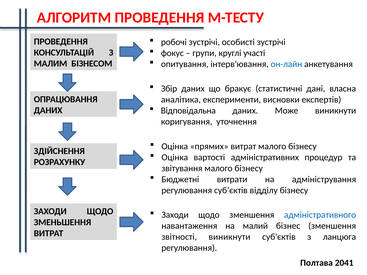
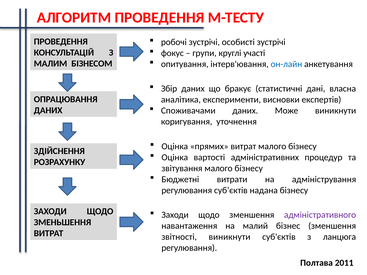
Відповідальна: Відповідальна -> Споживачами (188, 111)
відділу: відділу -> надана (264, 191)
адміністративного colour: blue -> purple (320, 215)
2041: 2041 -> 2011 (344, 263)
